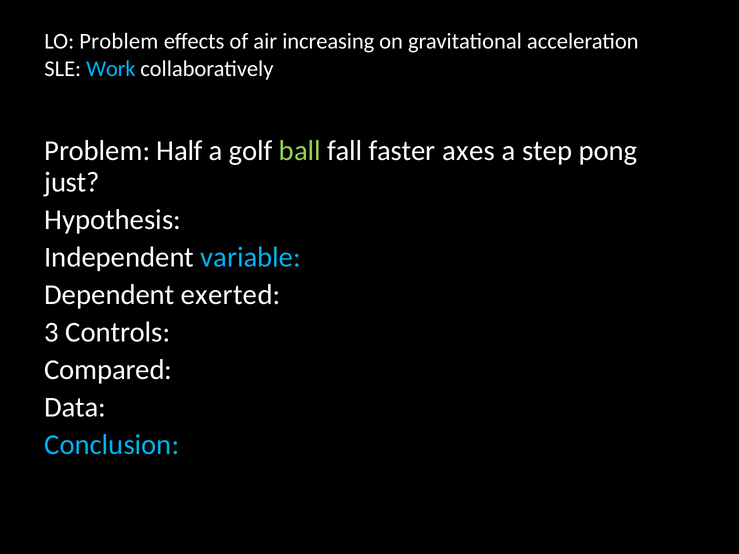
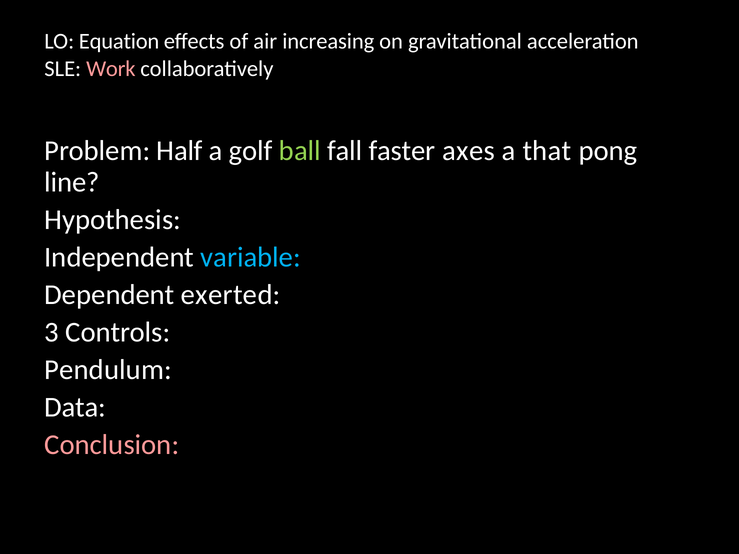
LO Problem: Problem -> Equation (119, 41)
Work colour: light blue -> pink (111, 69)
step: step -> that (547, 151)
just: just -> line (72, 182)
Compared: Compared -> Pendulum (108, 370)
Conclusion colour: light blue -> pink (112, 445)
